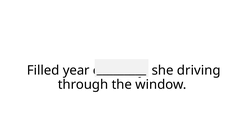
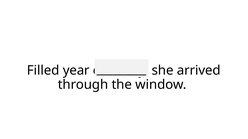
driving: driving -> arrived (199, 71)
